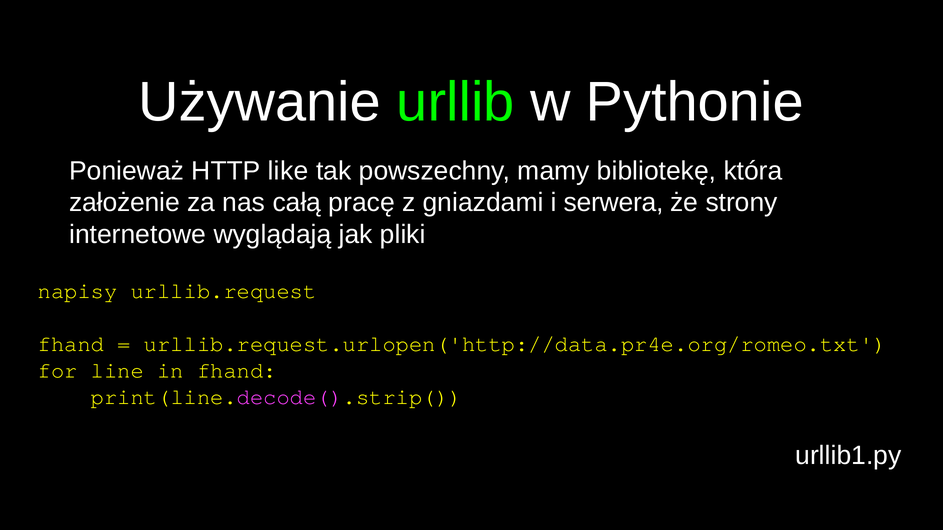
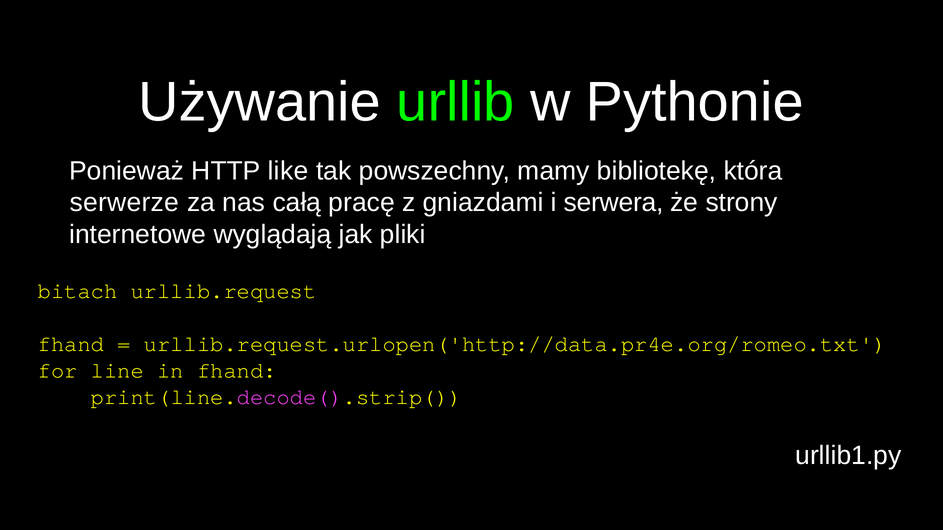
założenie: założenie -> serwerze (124, 203)
napisy: napisy -> bitach (78, 291)
